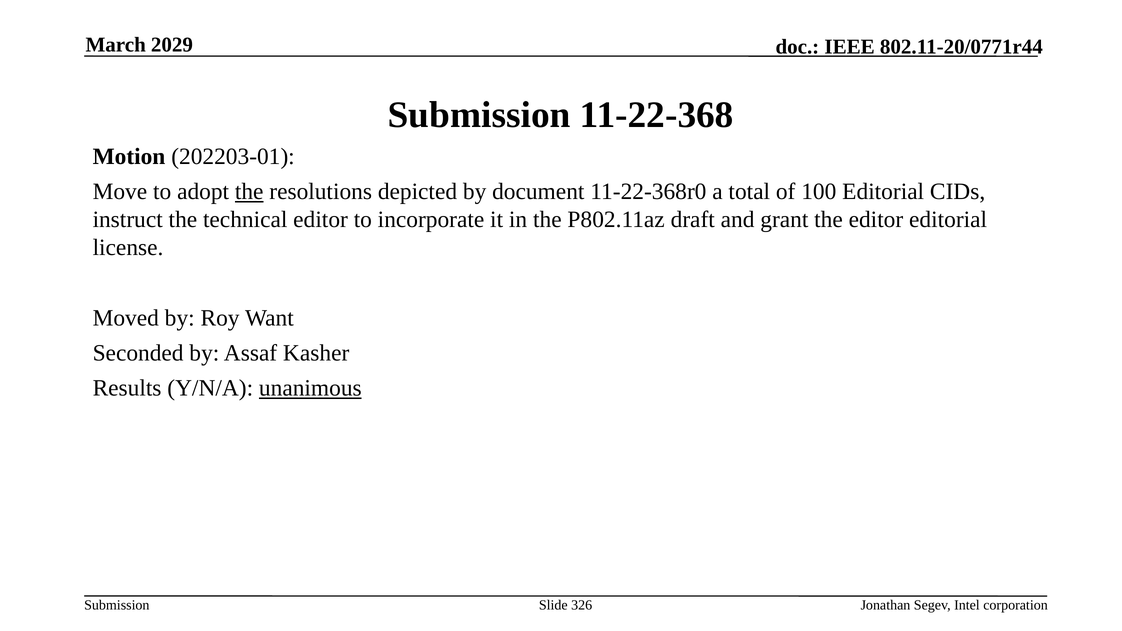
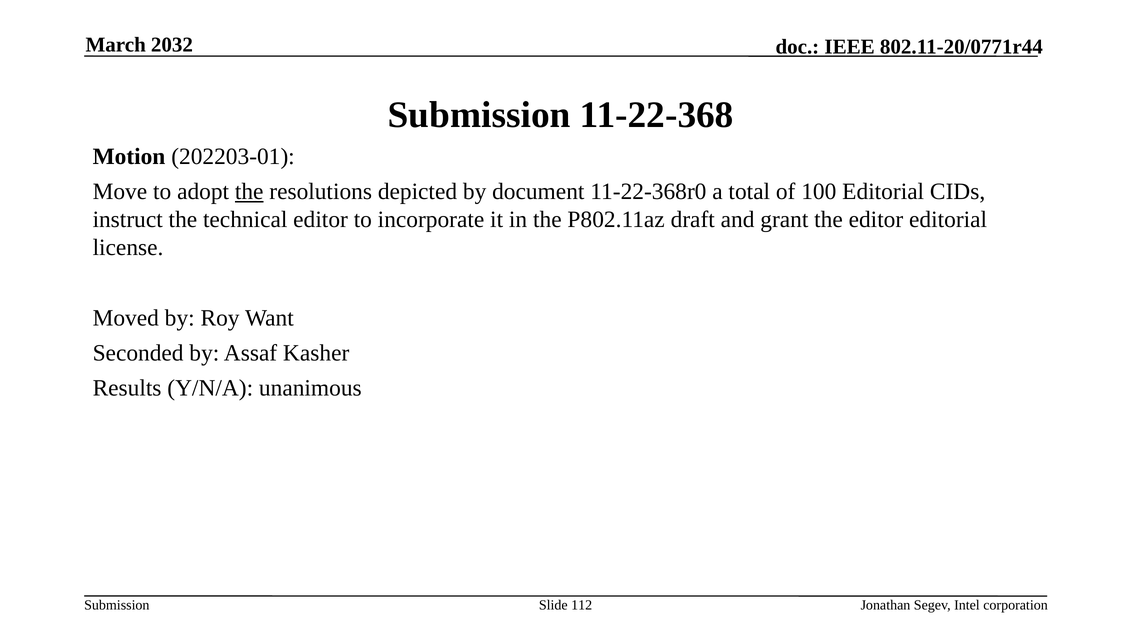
2029: 2029 -> 2032 (172, 45)
unanimous underline: present -> none (310, 388)
326: 326 -> 112 (582, 605)
